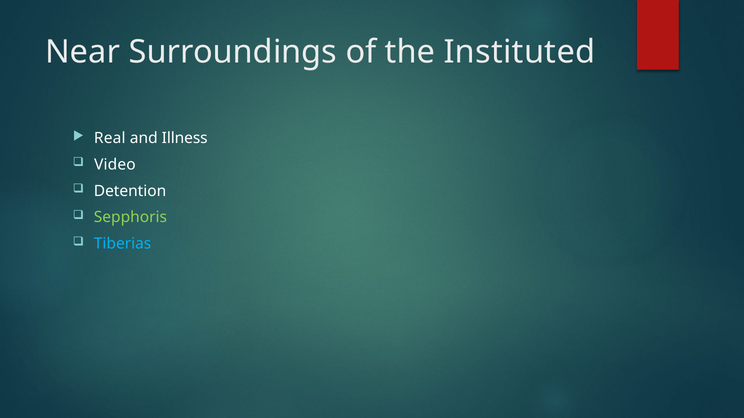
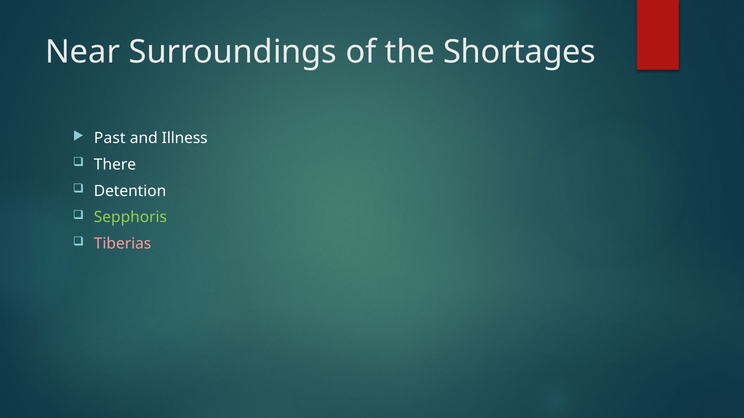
Instituted: Instituted -> Shortages (520, 52)
Real: Real -> Past (110, 138)
Video: Video -> There (115, 165)
Tiberias colour: light blue -> pink (123, 244)
